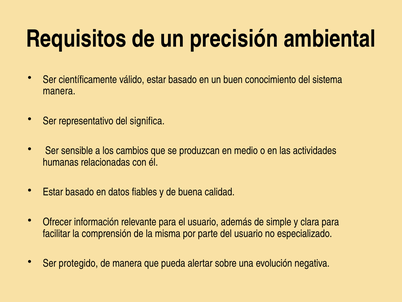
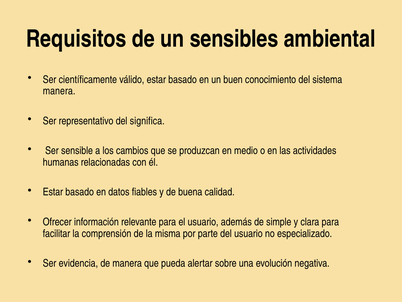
precisión: precisión -> sensibles (234, 39)
protegido: protegido -> evidencia (78, 263)
